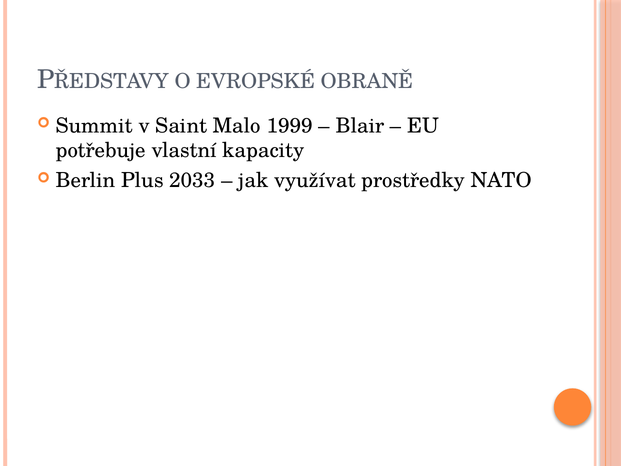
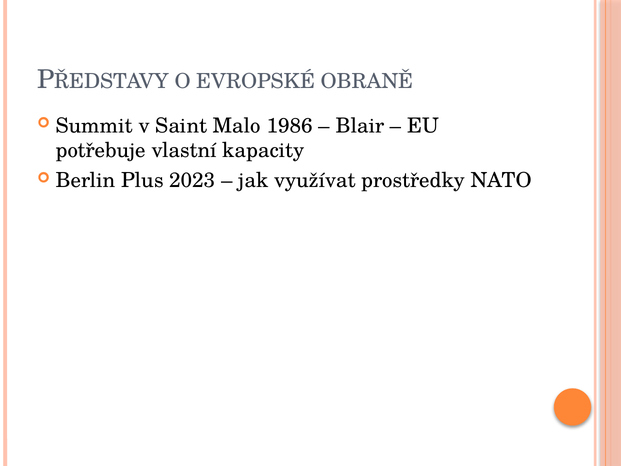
1999: 1999 -> 1986 (290, 126)
2033: 2033 -> 2023 (192, 180)
